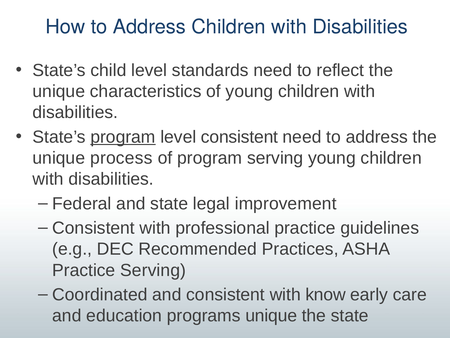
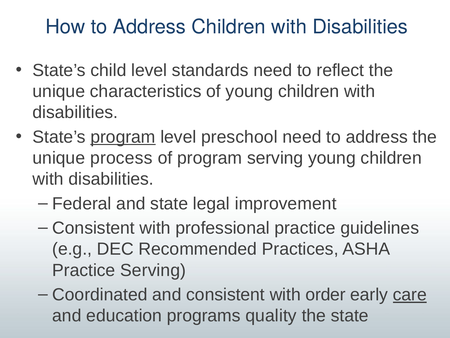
level consistent: consistent -> preschool (239, 137)
know: know -> order (326, 294)
care underline: none -> present (410, 294)
programs unique: unique -> quality (271, 315)
